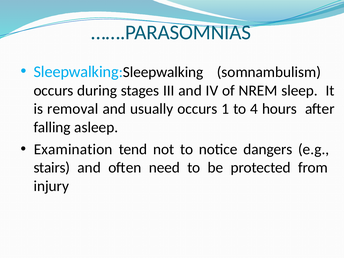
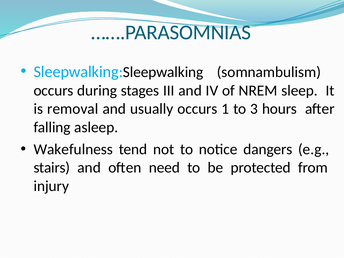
4: 4 -> 3 (254, 109)
Examination: Examination -> Wakefulness (73, 149)
